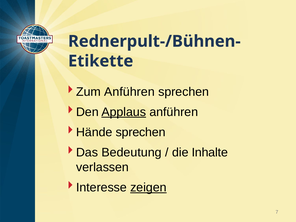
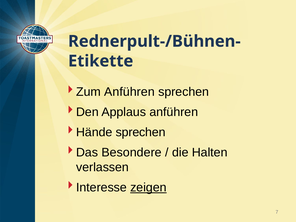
Applaus underline: present -> none (124, 112)
Bedeutung: Bedeutung -> Besondere (132, 152)
Inhalte: Inhalte -> Halten (210, 152)
